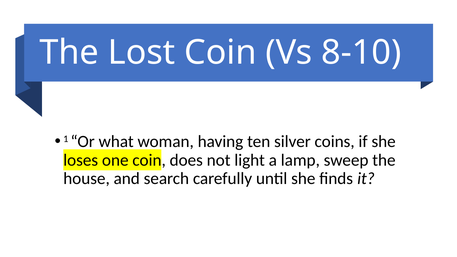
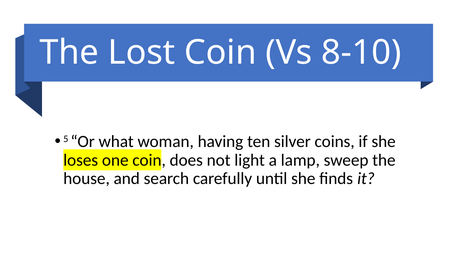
1: 1 -> 5 (66, 139)
